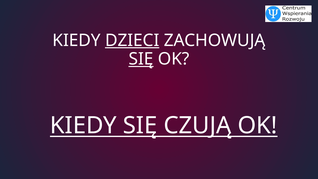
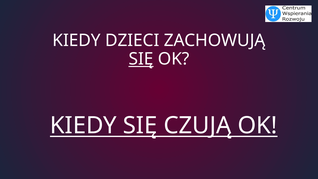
DZIECI underline: present -> none (132, 40)
